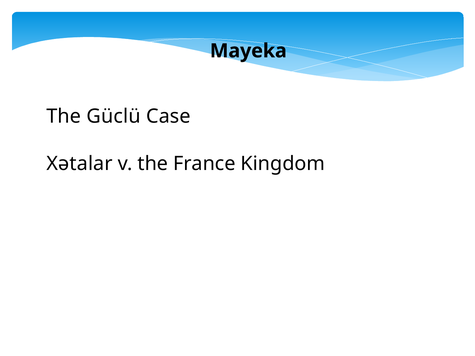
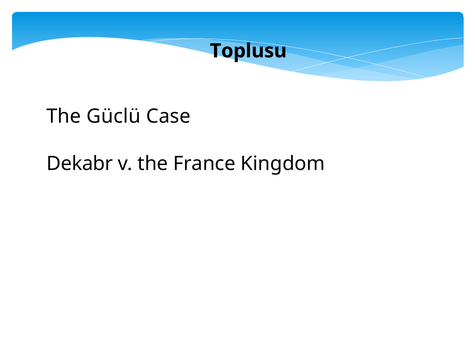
Mayeka: Mayeka -> Toplusu (248, 51)
Xətalar: Xətalar -> Dekabr (80, 164)
